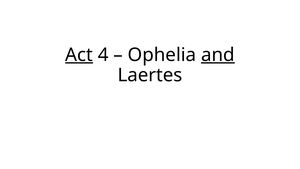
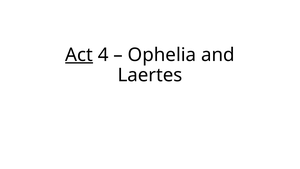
and underline: present -> none (218, 55)
